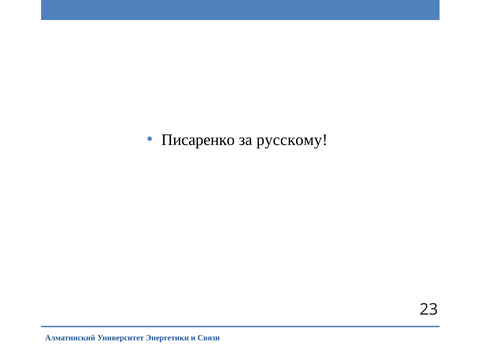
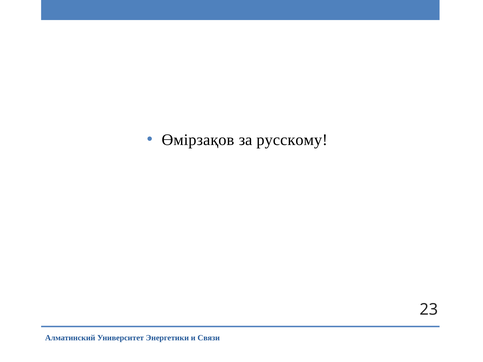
Писаренко: Писаренко -> Өмірзақов (198, 140)
